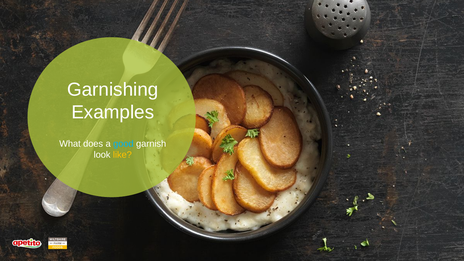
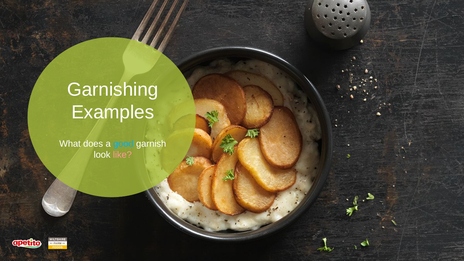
like colour: yellow -> pink (122, 155)
